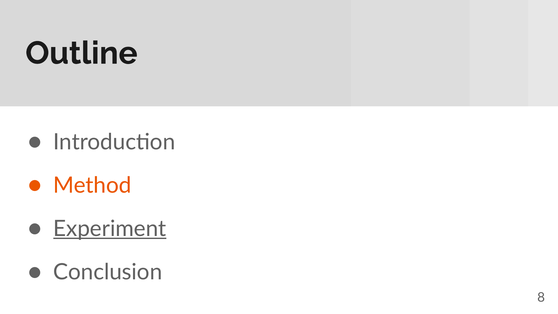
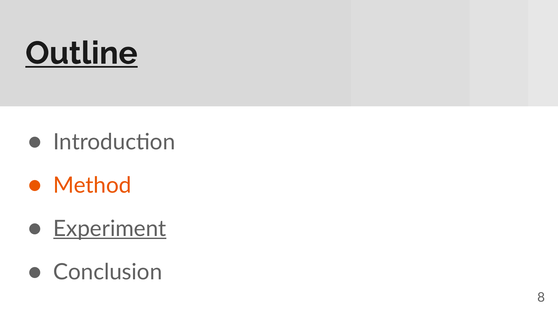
Outline underline: none -> present (81, 53)
